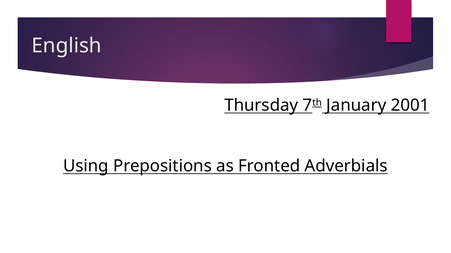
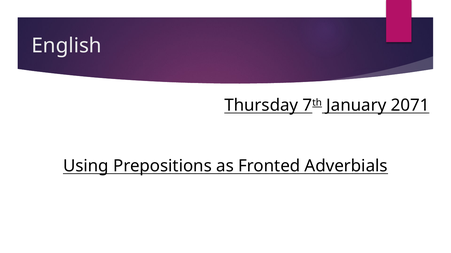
2001: 2001 -> 2071 (410, 106)
